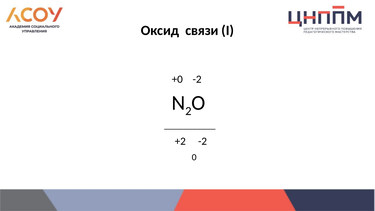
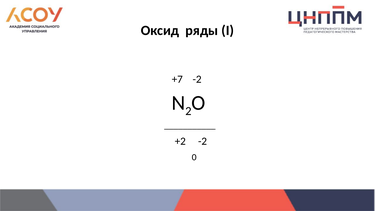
связи: связи -> ряды (202, 31)
+0: +0 -> +7 (177, 79)
